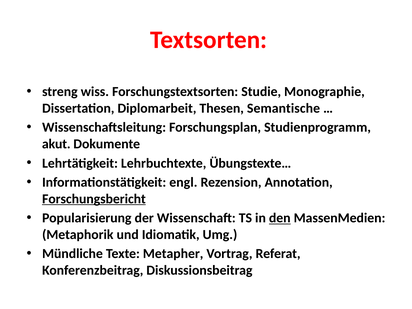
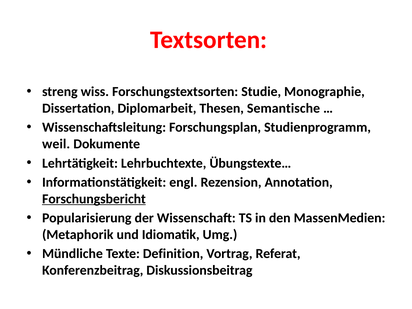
akut: akut -> weil (56, 144)
den underline: present -> none (280, 218)
Metapher: Metapher -> Definition (173, 254)
